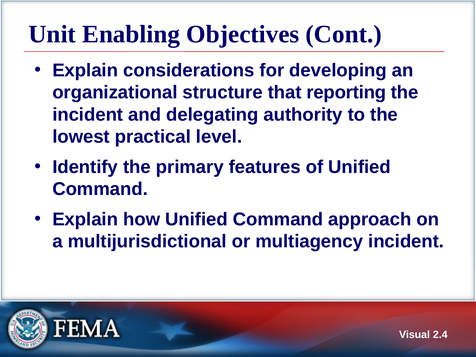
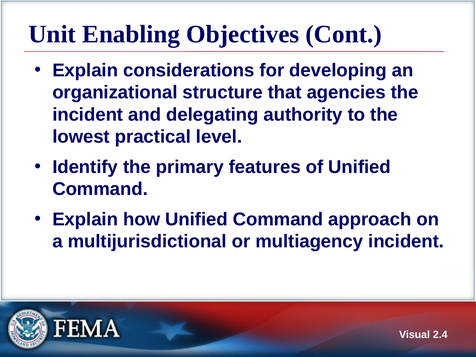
reporting: reporting -> agencies (346, 93)
